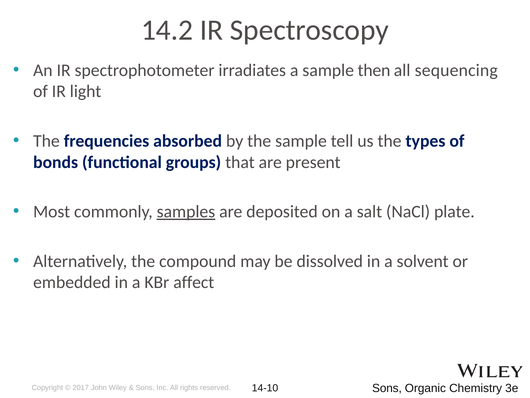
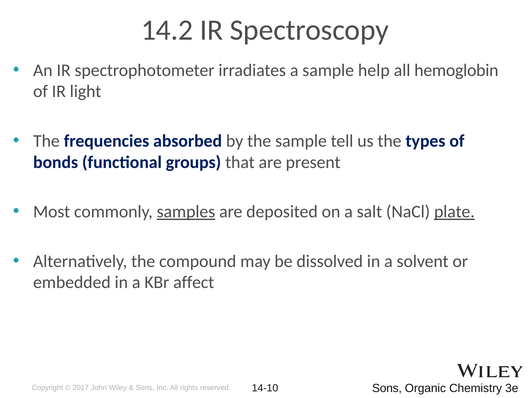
then: then -> help (374, 70)
sequencing: sequencing -> hemoglobin (456, 70)
plate underline: none -> present (454, 211)
